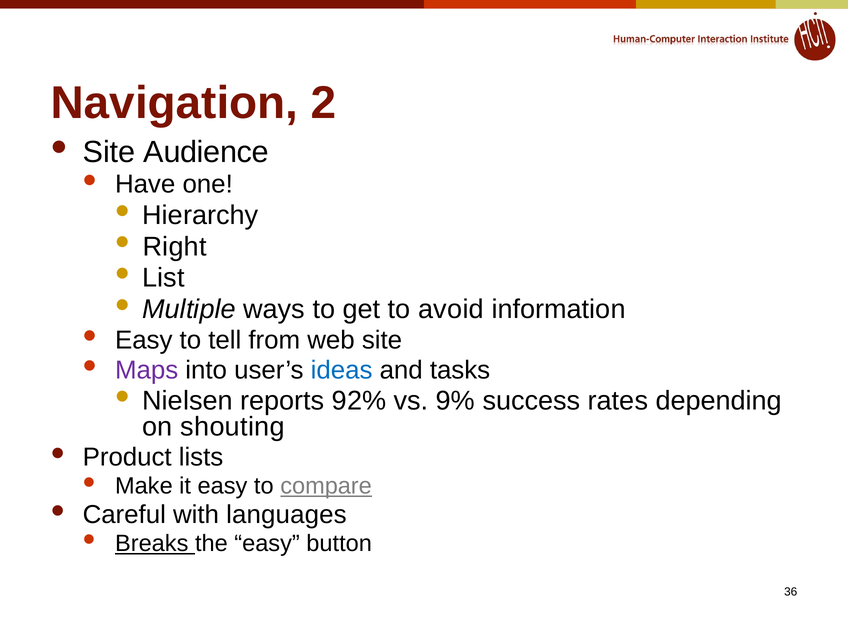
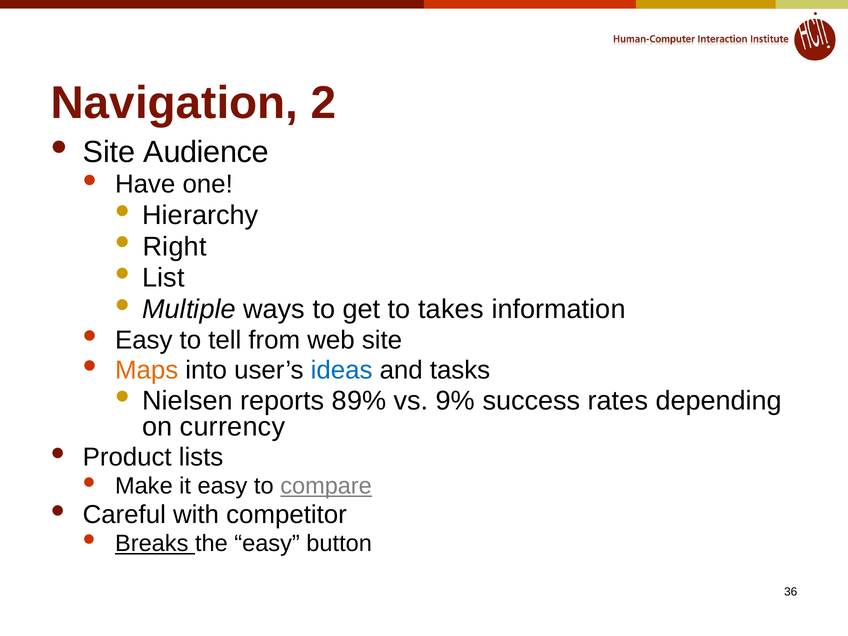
avoid: avoid -> takes (451, 309)
Maps colour: purple -> orange (147, 370)
92%: 92% -> 89% (359, 401)
shouting: shouting -> currency (233, 427)
languages: languages -> competitor (286, 515)
